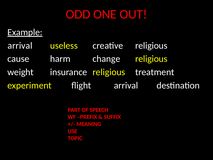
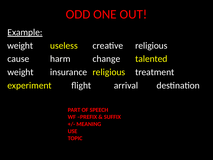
arrival: arrival -> weight (20, 46)
change religious: religious -> talented (151, 59)
